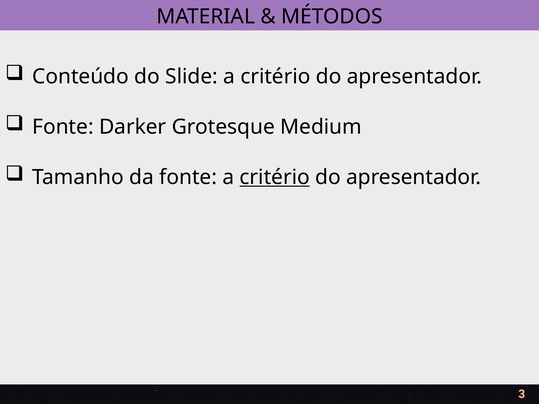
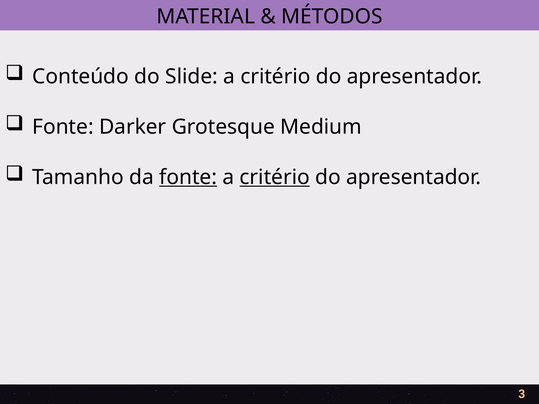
fonte underline: none -> present (188, 177)
